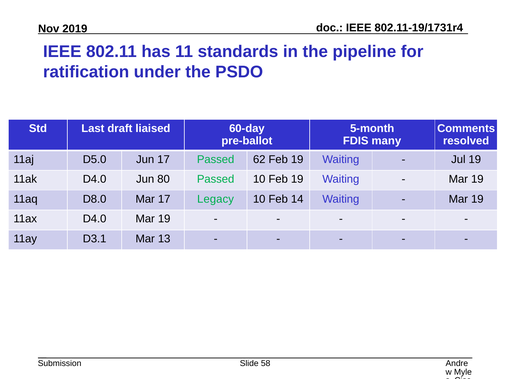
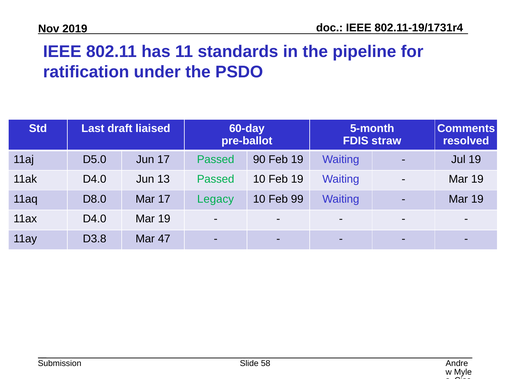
many: many -> straw (386, 141)
62: 62 -> 90 (259, 160)
80: 80 -> 13 (164, 179)
14: 14 -> 99 (297, 199)
D3.1: D3.1 -> D3.8 (95, 239)
13: 13 -> 47 (164, 239)
